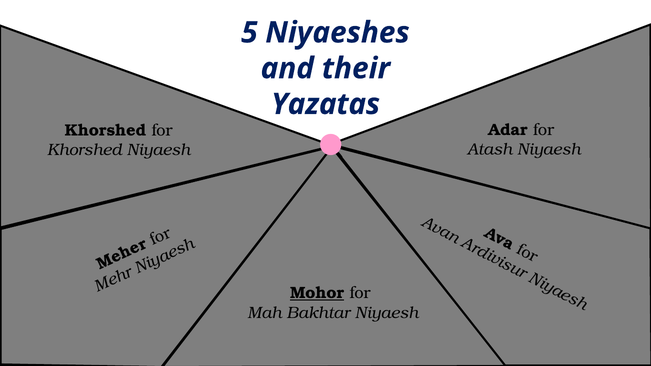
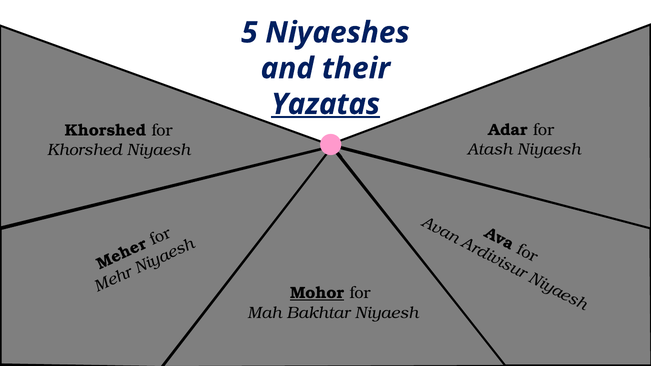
Yazatas underline: none -> present (326, 104)
